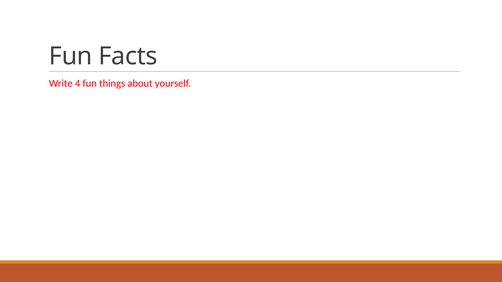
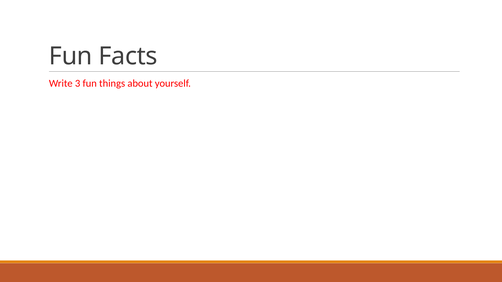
4: 4 -> 3 (78, 83)
